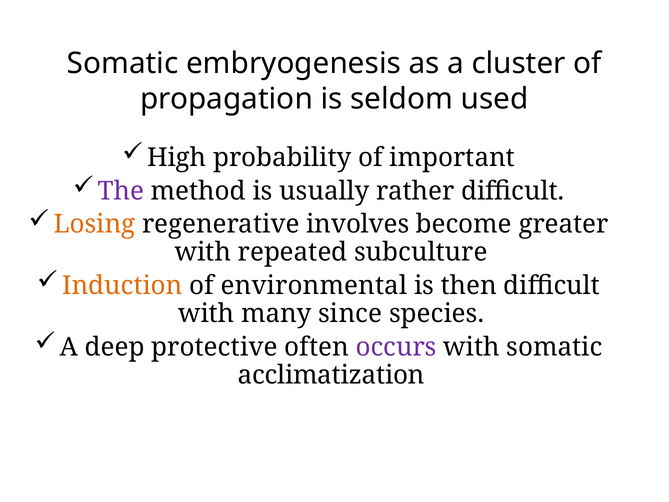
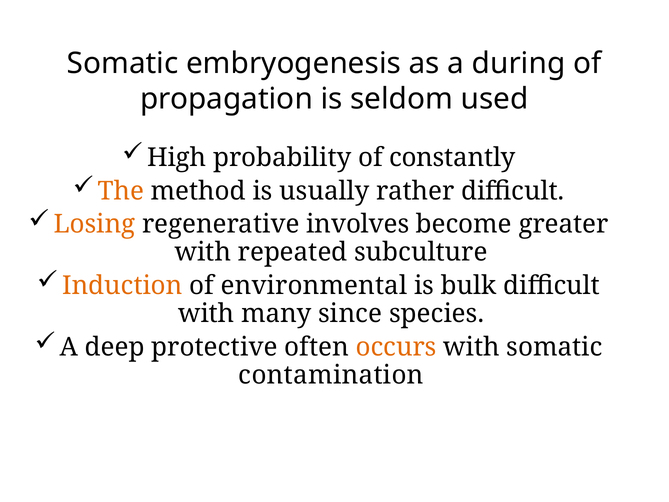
cluster: cluster -> during (519, 63)
important: important -> constantly (452, 158)
The colour: purple -> orange (121, 191)
then: then -> bulk (469, 286)
occurs colour: purple -> orange (396, 347)
acclimatization: acclimatization -> contamination (331, 375)
